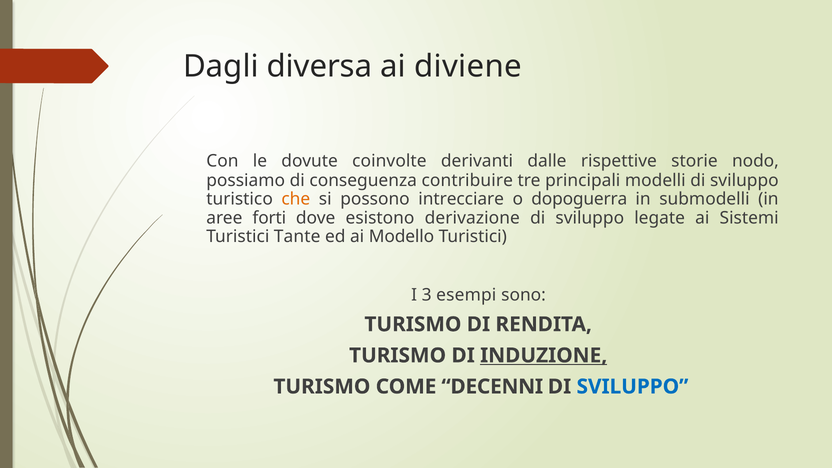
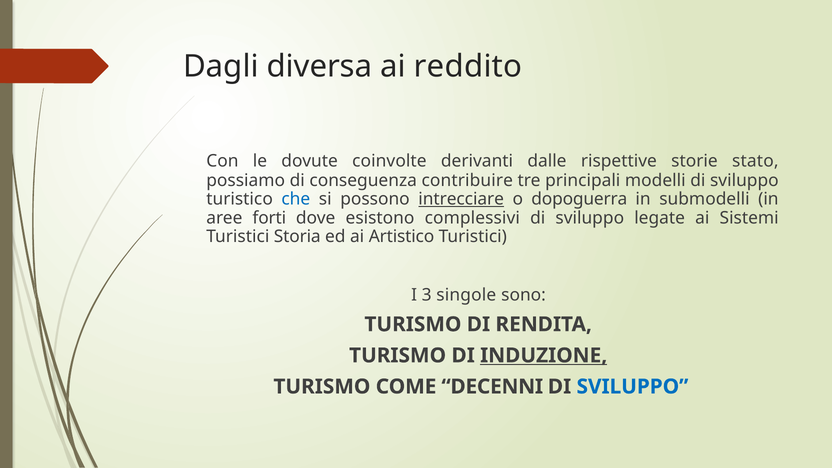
diviene: diviene -> reddito (468, 67)
nodo: nodo -> stato (755, 161)
che colour: orange -> blue (296, 199)
intrecciare underline: none -> present (461, 199)
derivazione: derivazione -> complessivi (472, 218)
Tante: Tante -> Storia (297, 237)
Modello: Modello -> Artistico (402, 237)
esempi: esempi -> singole (466, 295)
